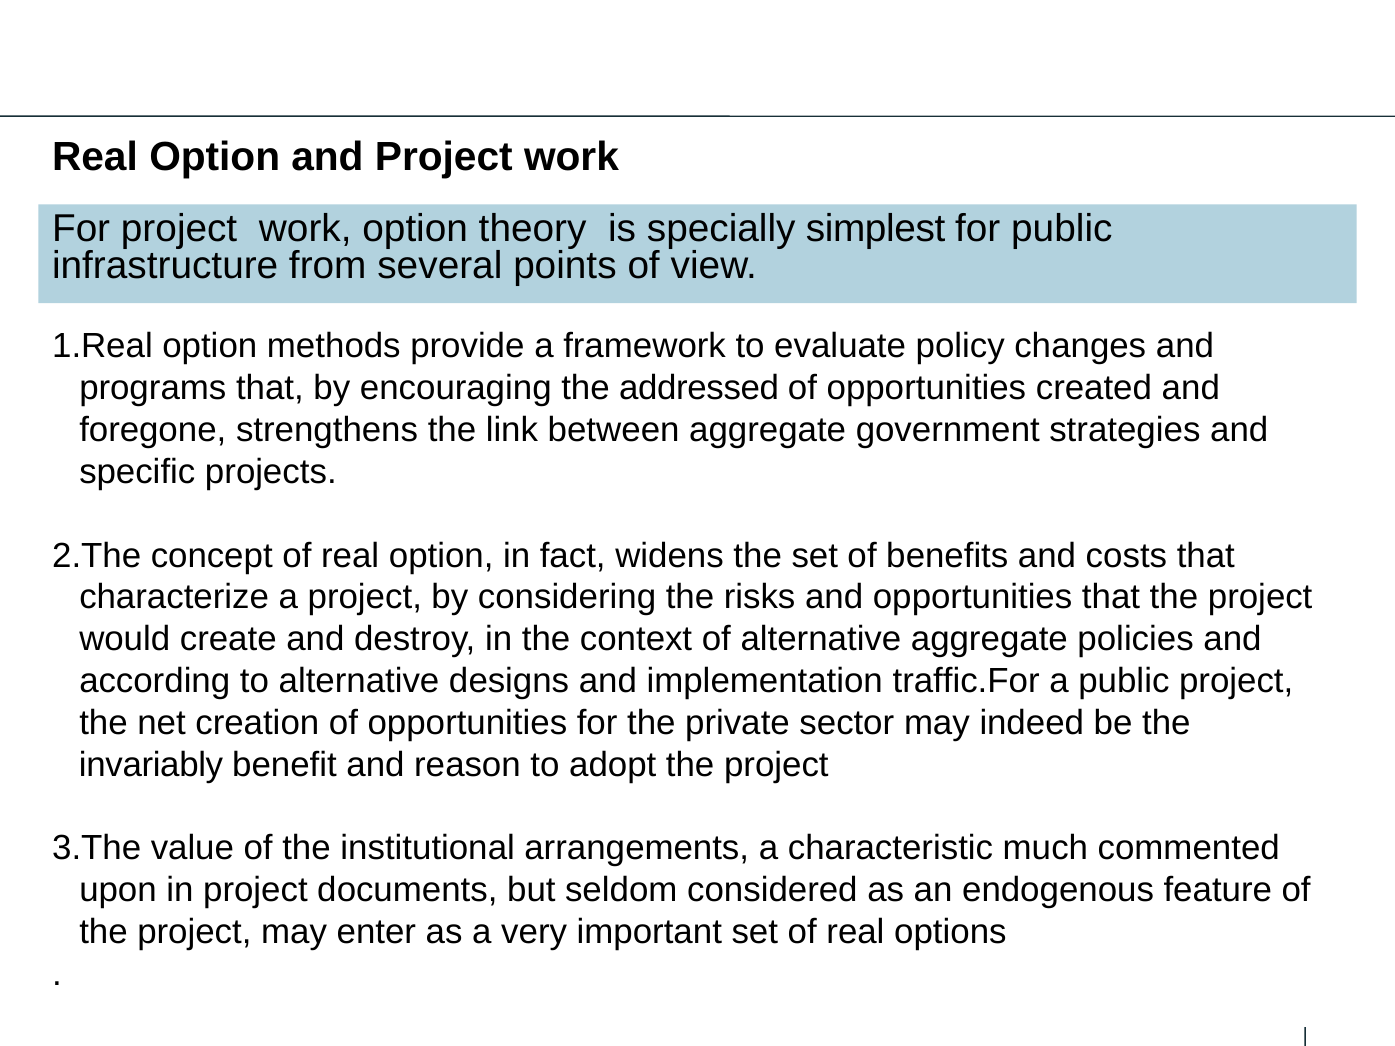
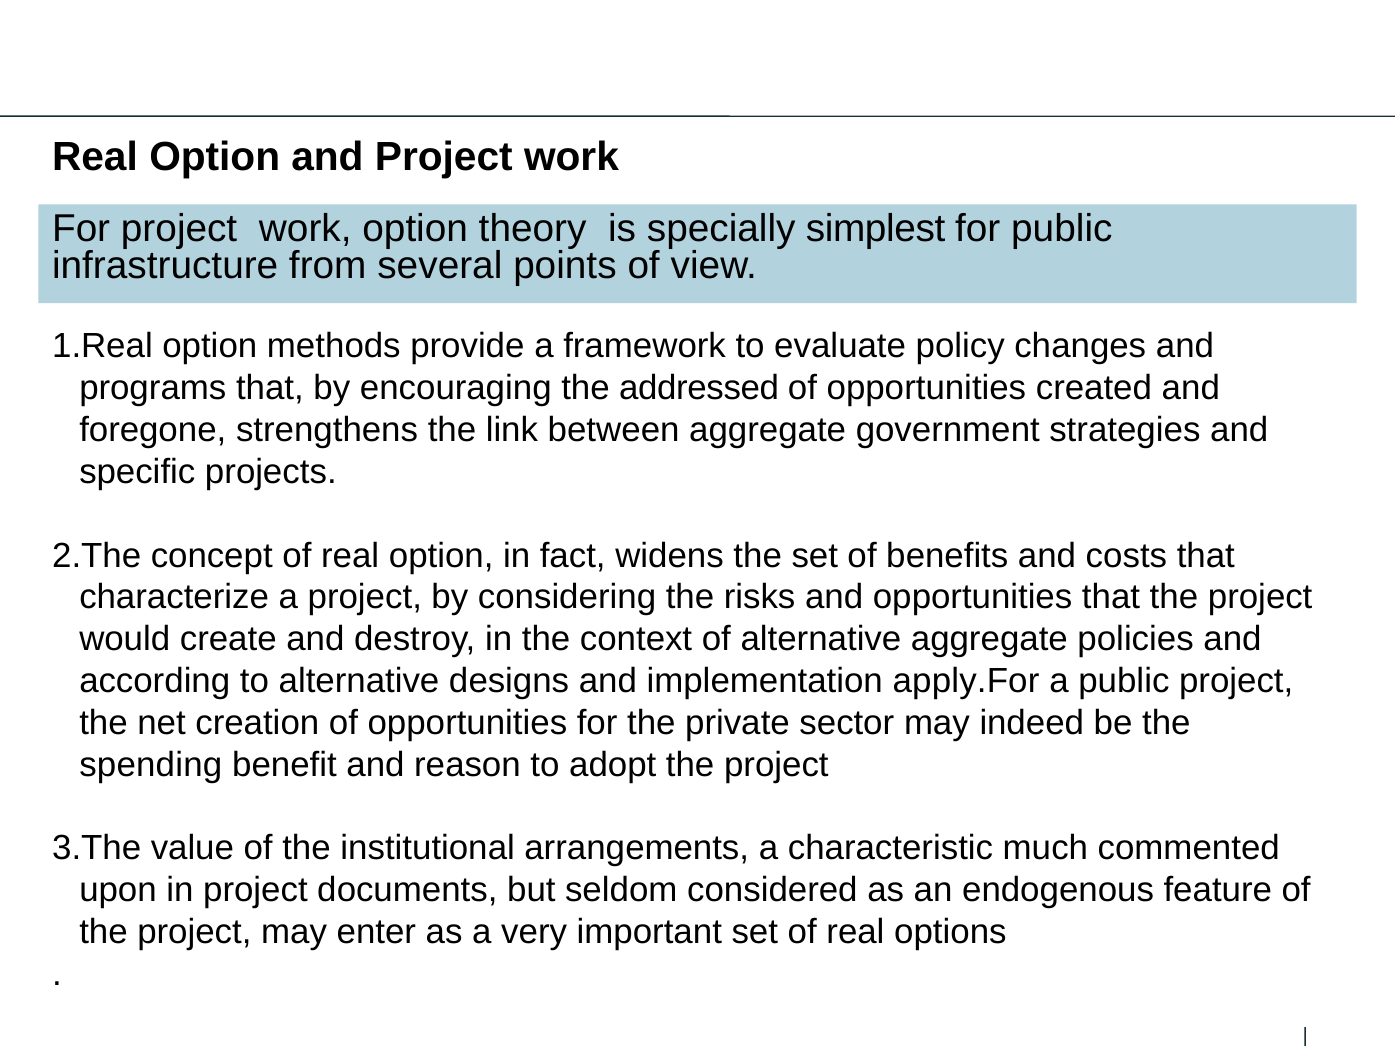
traffic.For: traffic.For -> apply.For (966, 681)
invariably: invariably -> spending (151, 765)
